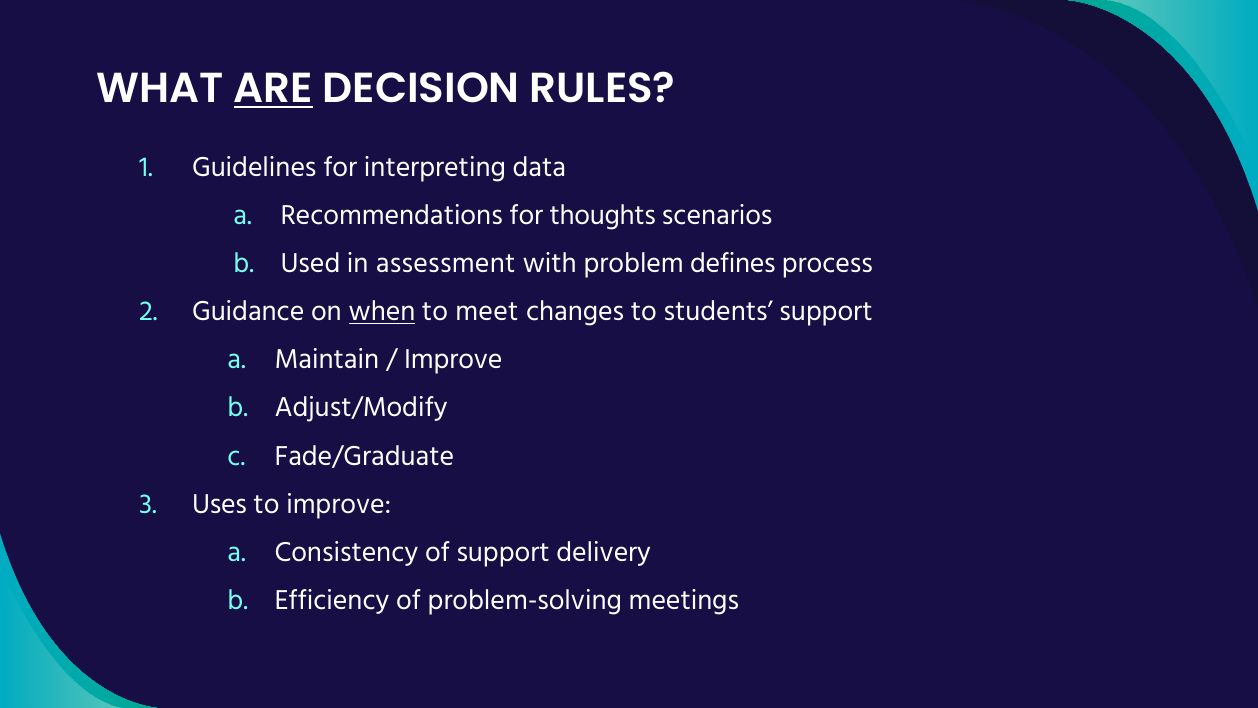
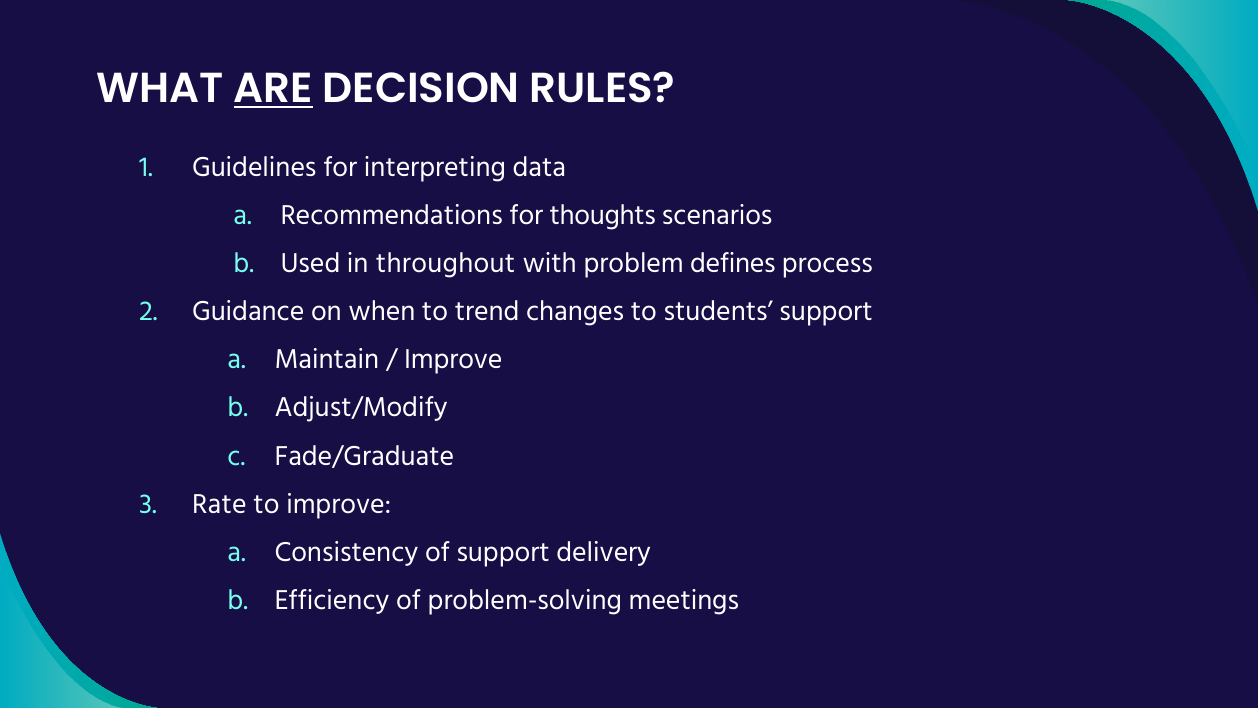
assessment: assessment -> throughout (446, 263)
when underline: present -> none (382, 311)
meet: meet -> trend (487, 311)
Uses: Uses -> Rate (219, 504)
